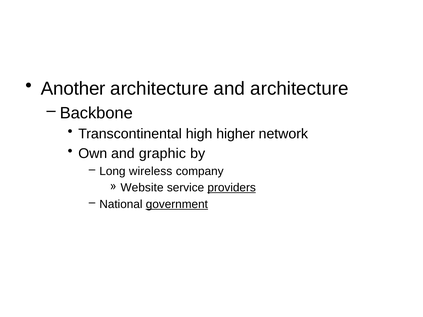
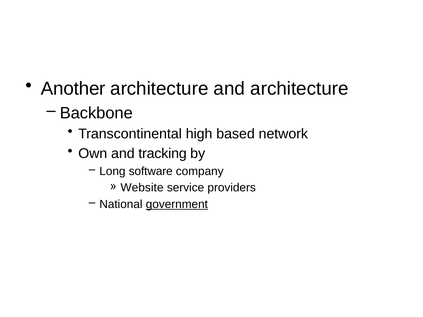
higher: higher -> based (236, 134)
graphic: graphic -> tracking (163, 154)
wireless: wireless -> software (151, 171)
providers underline: present -> none (232, 188)
